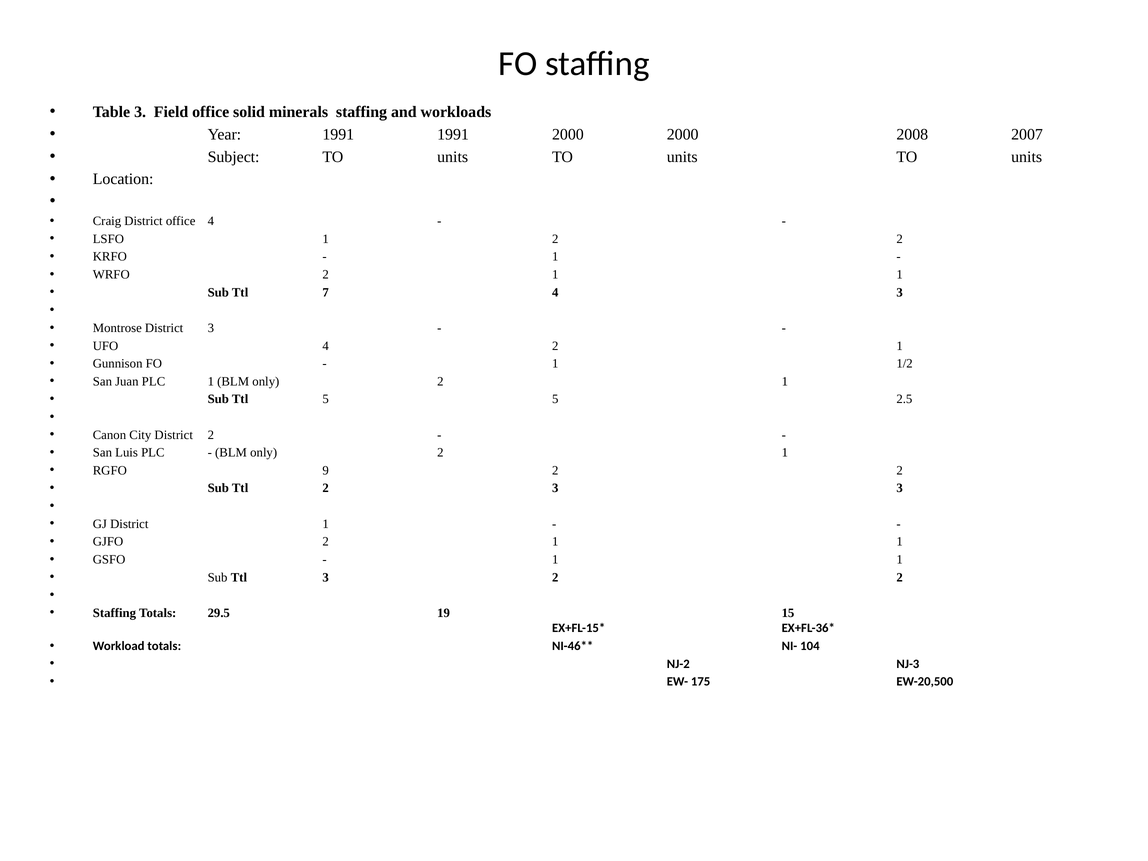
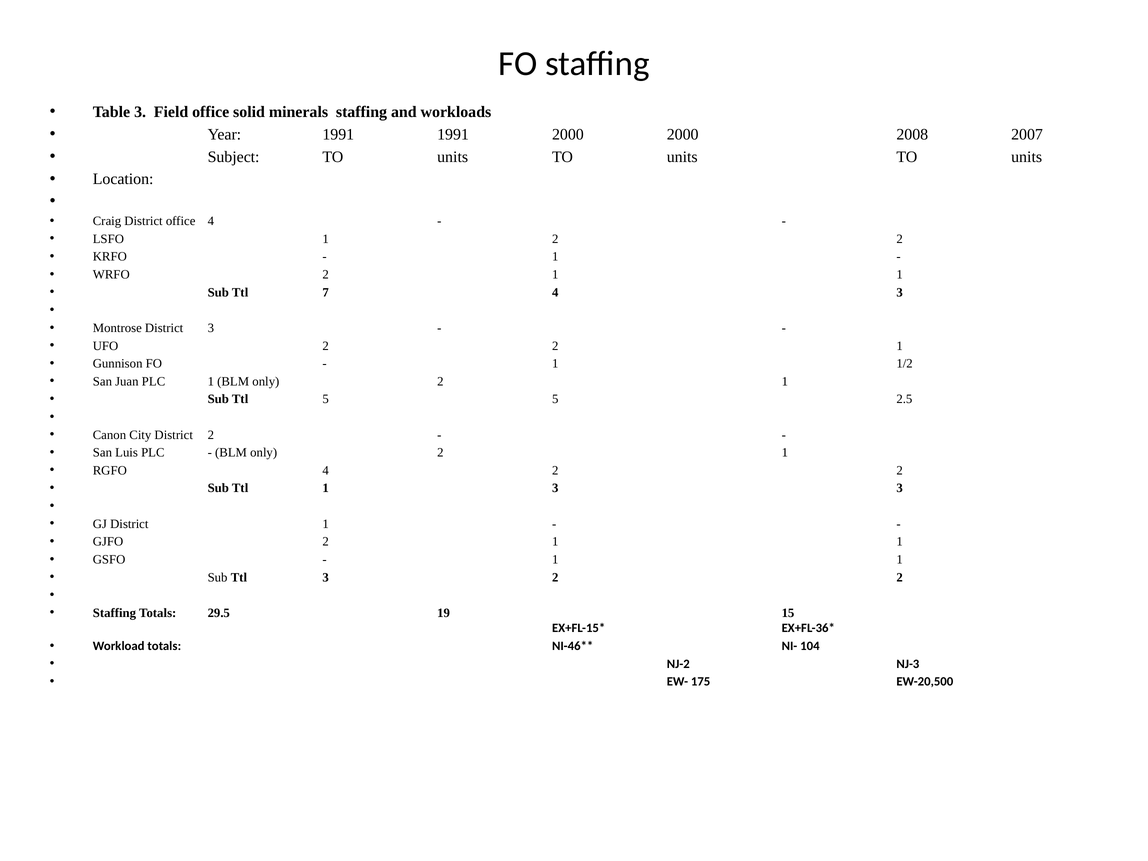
UFO 4: 4 -> 2 (326, 346)
RGFO 9: 9 -> 4 (326, 470)
Ttl 2: 2 -> 1 (326, 488)
